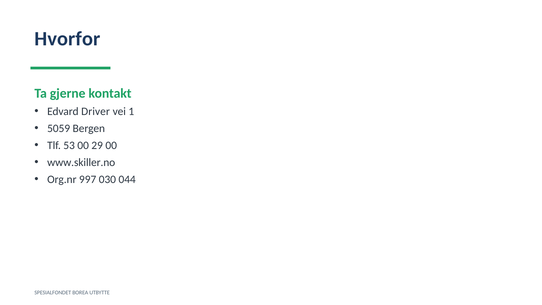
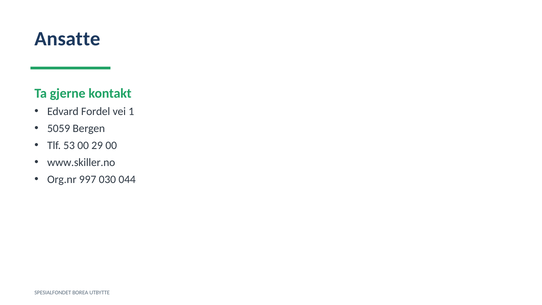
Hvorfor: Hvorfor -> Ansatte (67, 39)
Driver: Driver -> Fordel (96, 111)
